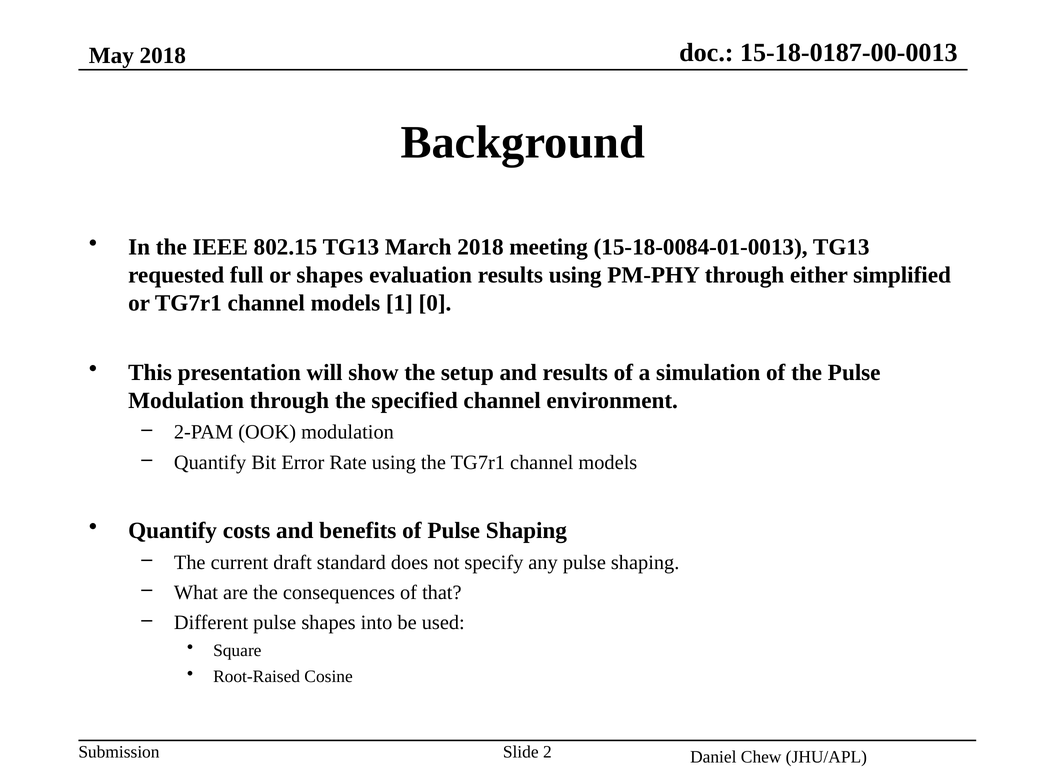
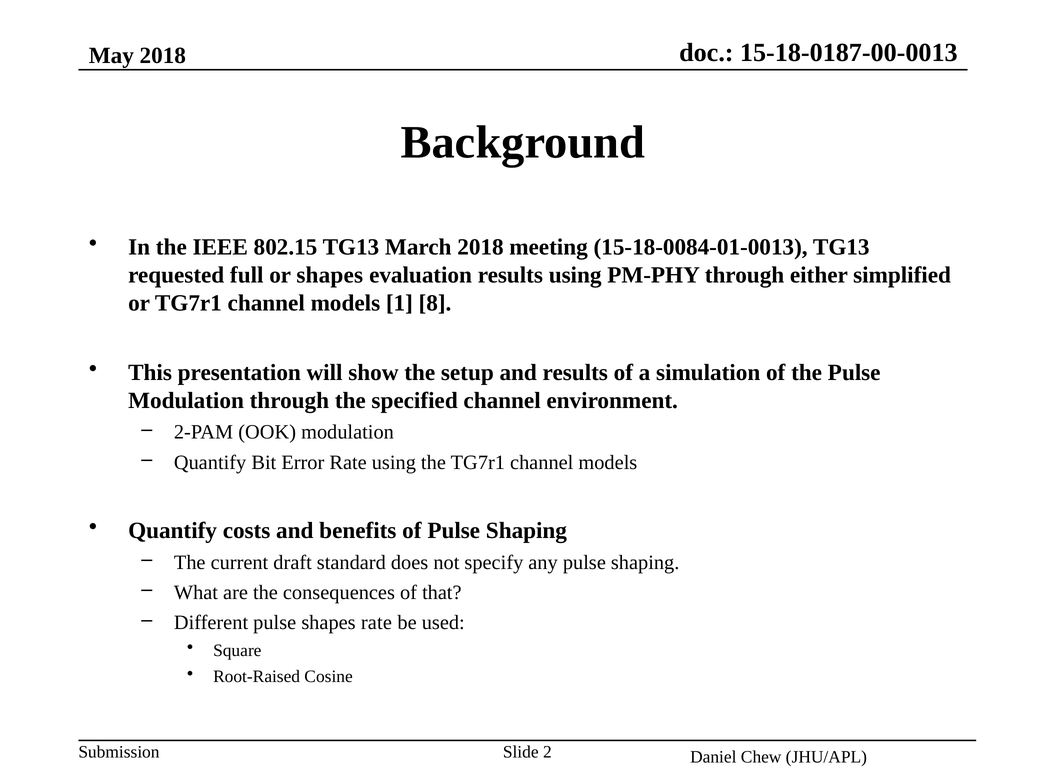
0: 0 -> 8 (435, 303)
shapes into: into -> rate (376, 623)
